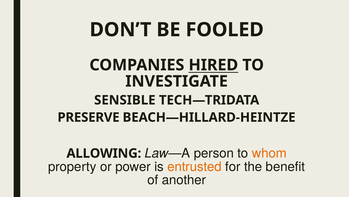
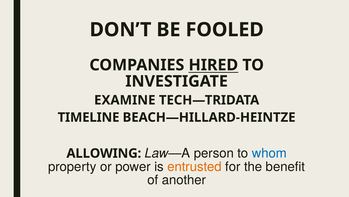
SENSIBLE: SENSIBLE -> EXAMINE (125, 100)
PRESERVE: PRESERVE -> TIMELINE (89, 117)
whom colour: orange -> blue (269, 153)
